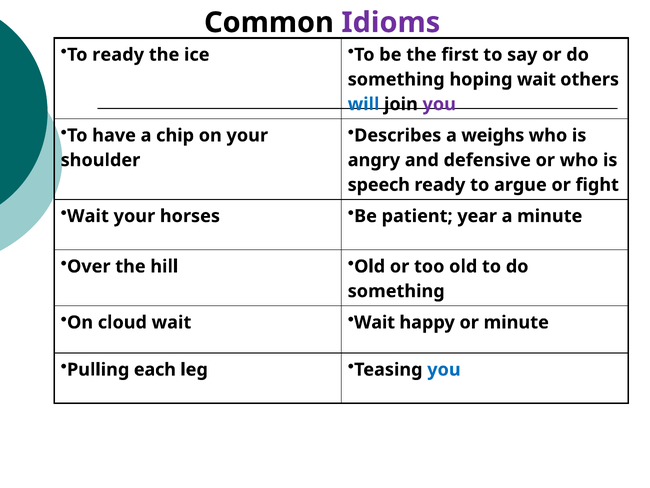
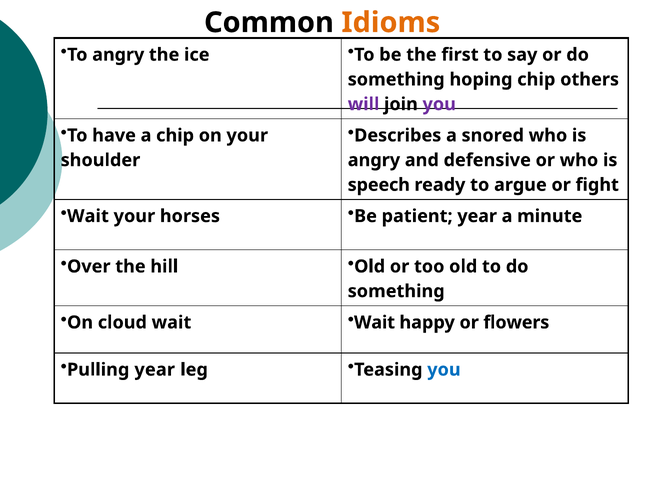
Idioms colour: purple -> orange (391, 23)
To ready: ready -> angry (118, 55)
hoping wait: wait -> chip (536, 79)
will colour: blue -> purple (364, 104)
weighs: weighs -> snored (493, 135)
or minute: minute -> flowers (516, 322)
Pulling each: each -> year (155, 369)
